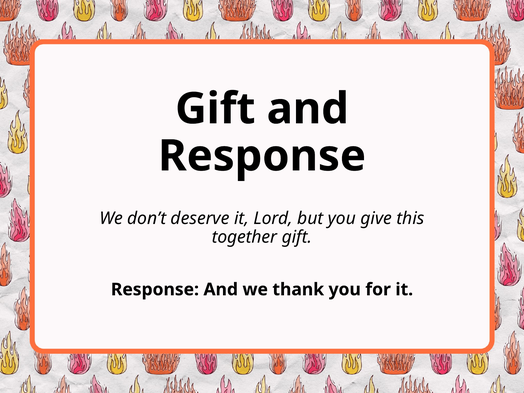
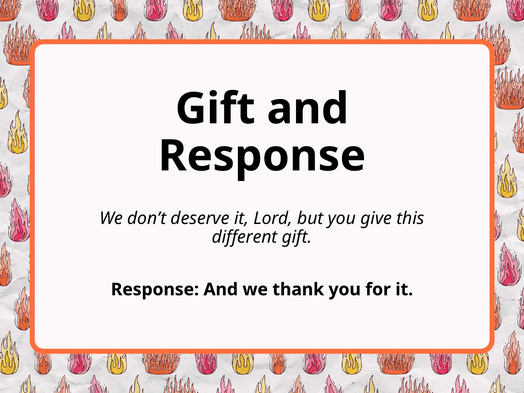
together: together -> different (245, 237)
